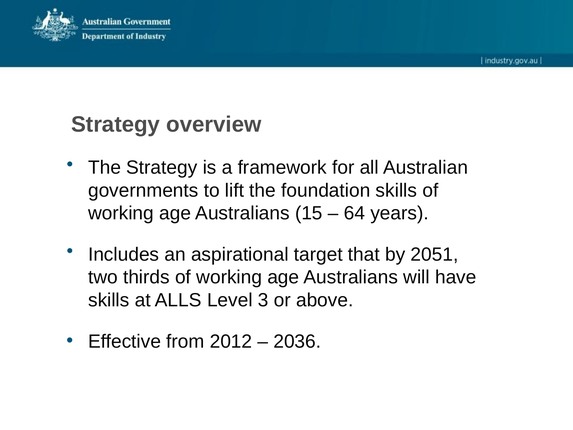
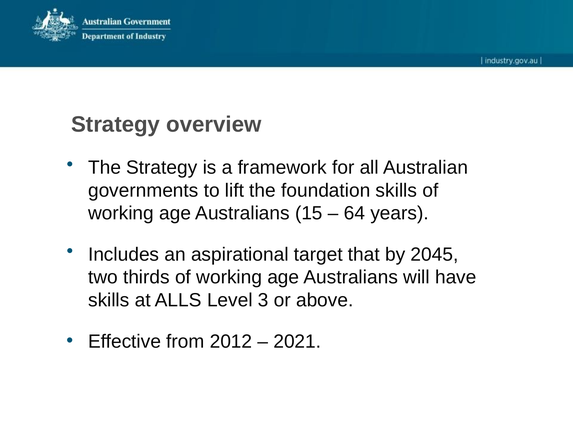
2051: 2051 -> 2045 (434, 254)
2036: 2036 -> 2021 (297, 341)
